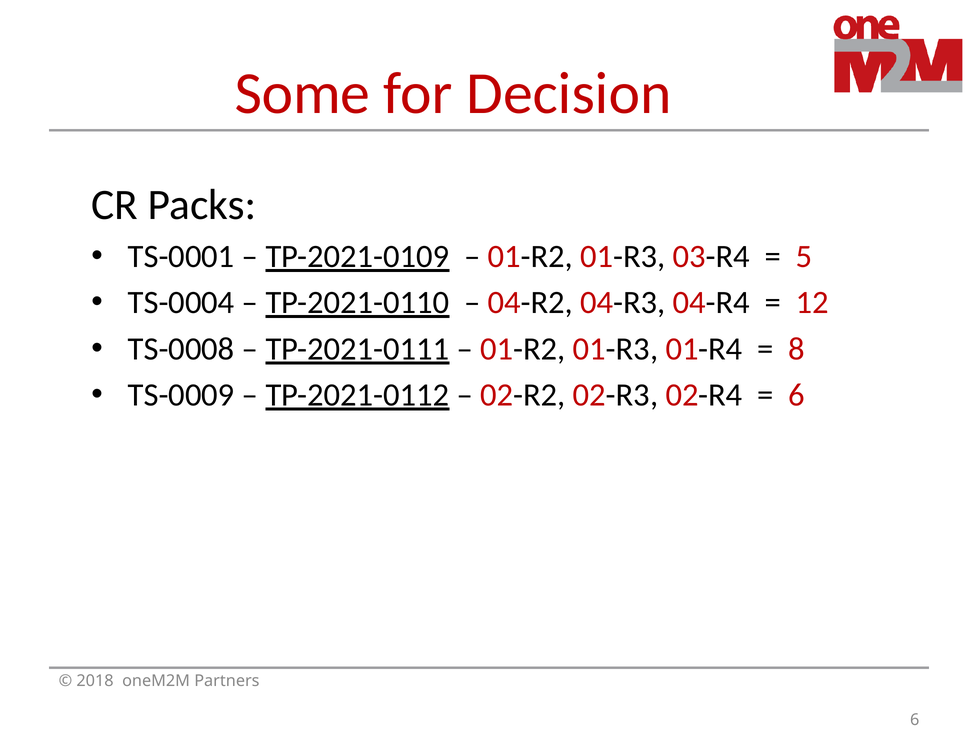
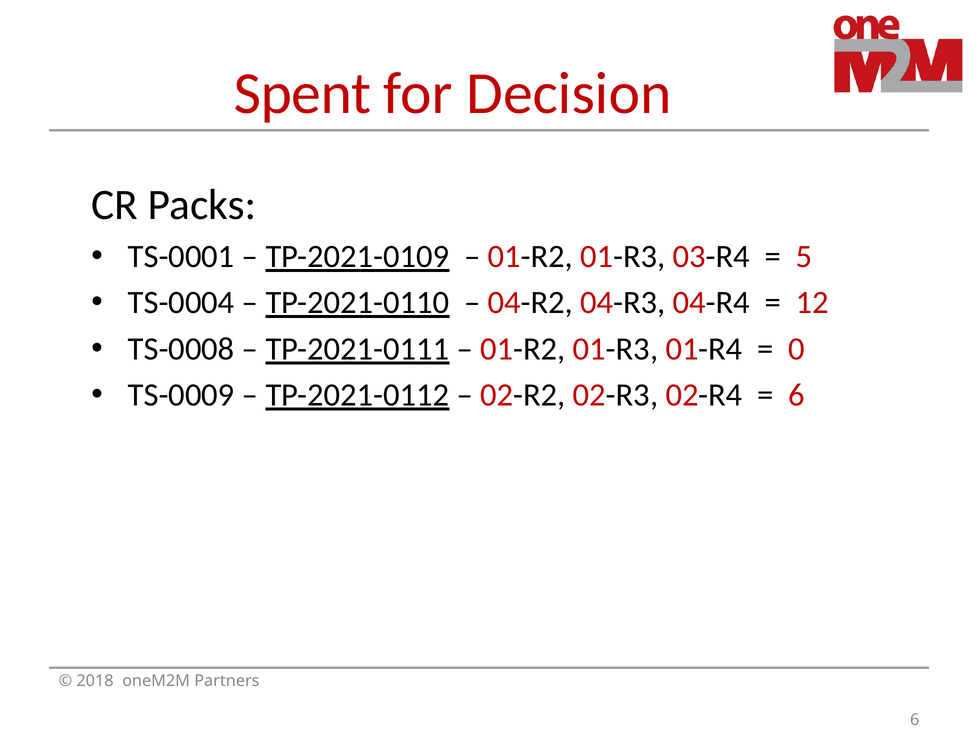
Some: Some -> Spent (303, 94)
8: 8 -> 0 (797, 349)
